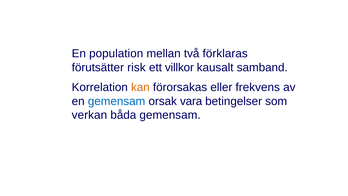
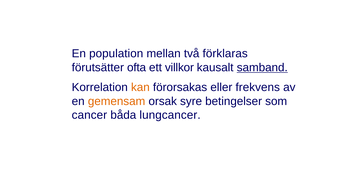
risk: risk -> ofta (137, 67)
samband underline: none -> present (262, 67)
gemensam colour: blue -> orange (117, 101)
vara: vara -> syre (191, 101)
verkan: verkan -> cancer (89, 115)
båda gemensam: gemensam -> lungcancer (170, 115)
